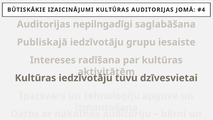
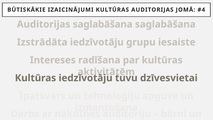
Auditorijas nepilngadīgi: nepilngadīgi -> saglabāšana (103, 24)
Publiskajā: Publiskajā -> Izstrādāta (42, 42)
